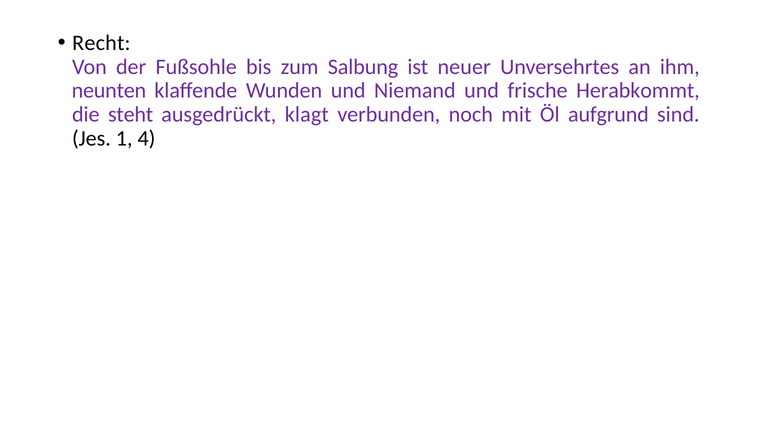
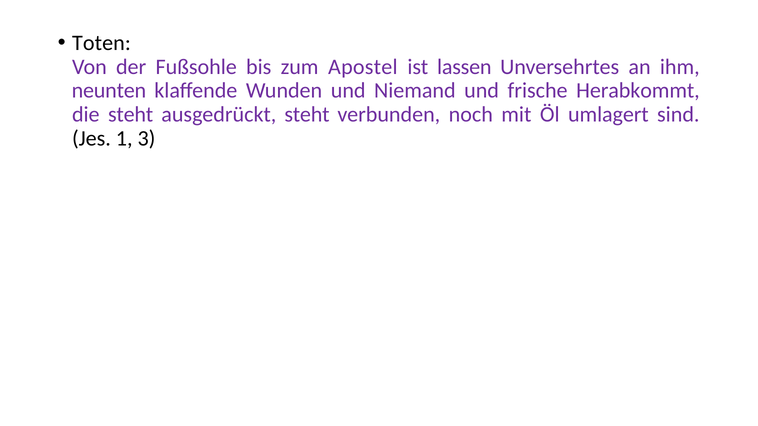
Recht: Recht -> Toten (101, 43)
Salbung: Salbung -> Apostel (363, 67)
neuer: neuer -> lassen (464, 67)
ausgedrückt klagt: klagt -> steht (307, 115)
aufgrund: aufgrund -> umlagert (608, 115)
4: 4 -> 3 (146, 138)
